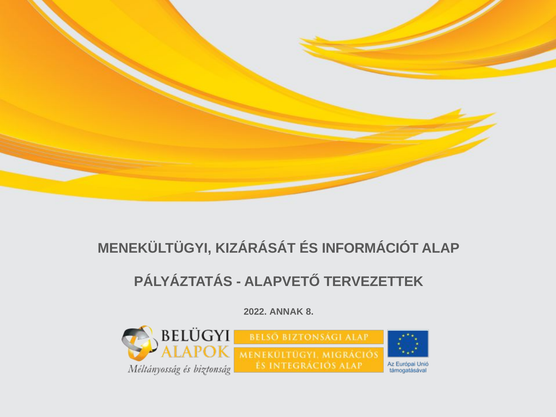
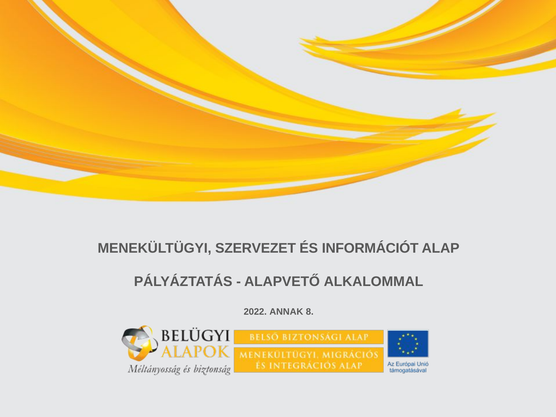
KIZÁRÁSÁT: KIZÁRÁSÁT -> SZERVEZET (256, 248)
TERVEZETTEK: TERVEZETTEK -> ALKALOMMAL (374, 281)
